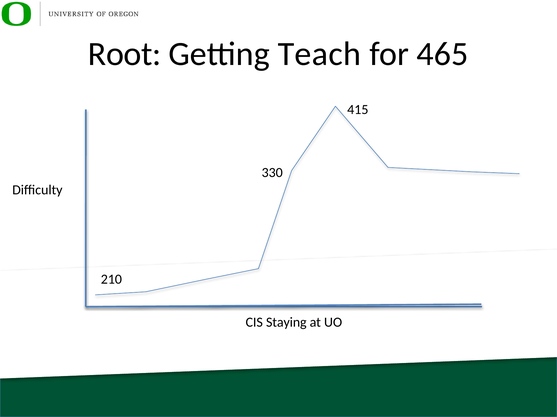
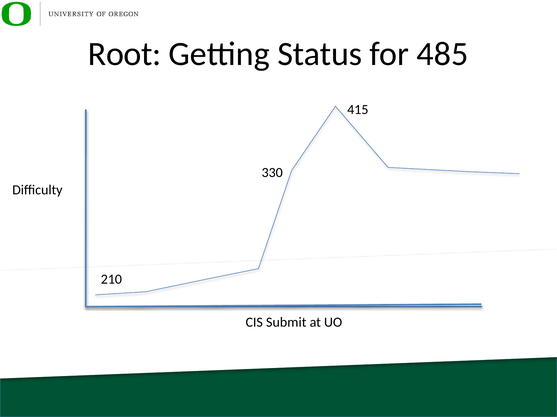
Teach: Teach -> Status (320, 54)
465: 465 -> 485 (442, 54)
Staying: Staying -> Submit (286, 323)
